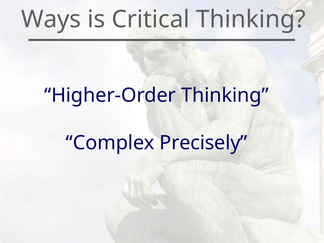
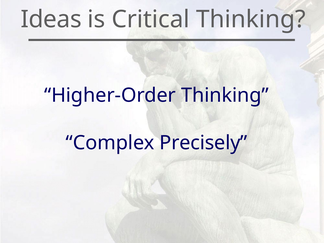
Ways: Ways -> Ideas (51, 19)
